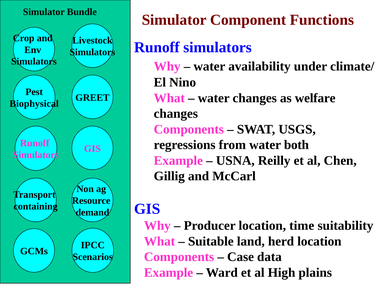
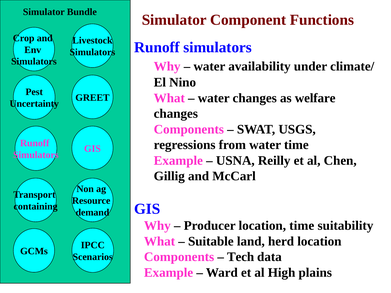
Biophysical: Biophysical -> Uncertainty (34, 104)
water both: both -> time (296, 145)
Case: Case -> Tech (241, 257)
